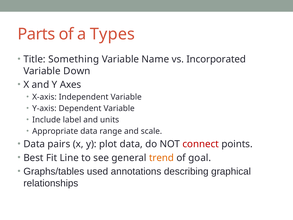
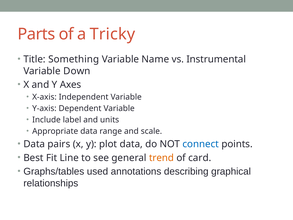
Types: Types -> Tricky (112, 34)
Incorporated: Incorporated -> Instrumental (216, 59)
connect colour: red -> blue (201, 144)
goal: goal -> card (200, 158)
